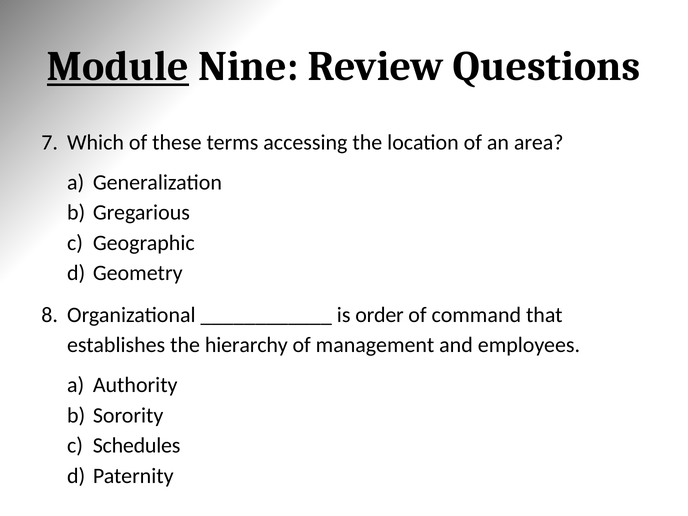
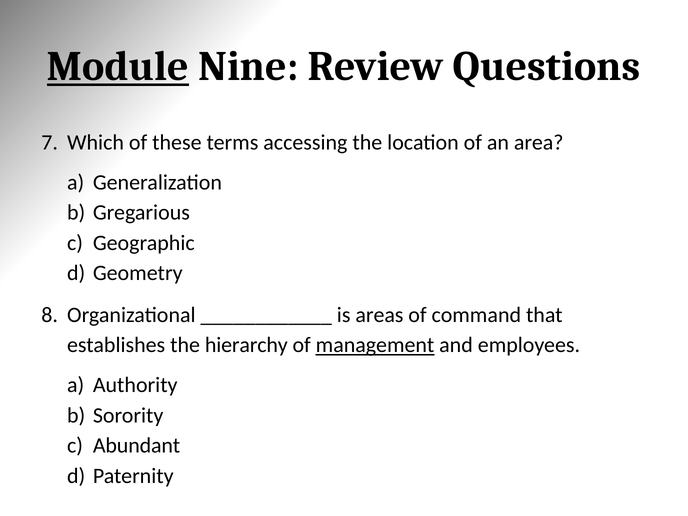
order: order -> areas (379, 315)
management underline: none -> present (375, 345)
Schedules: Schedules -> Abundant (137, 446)
